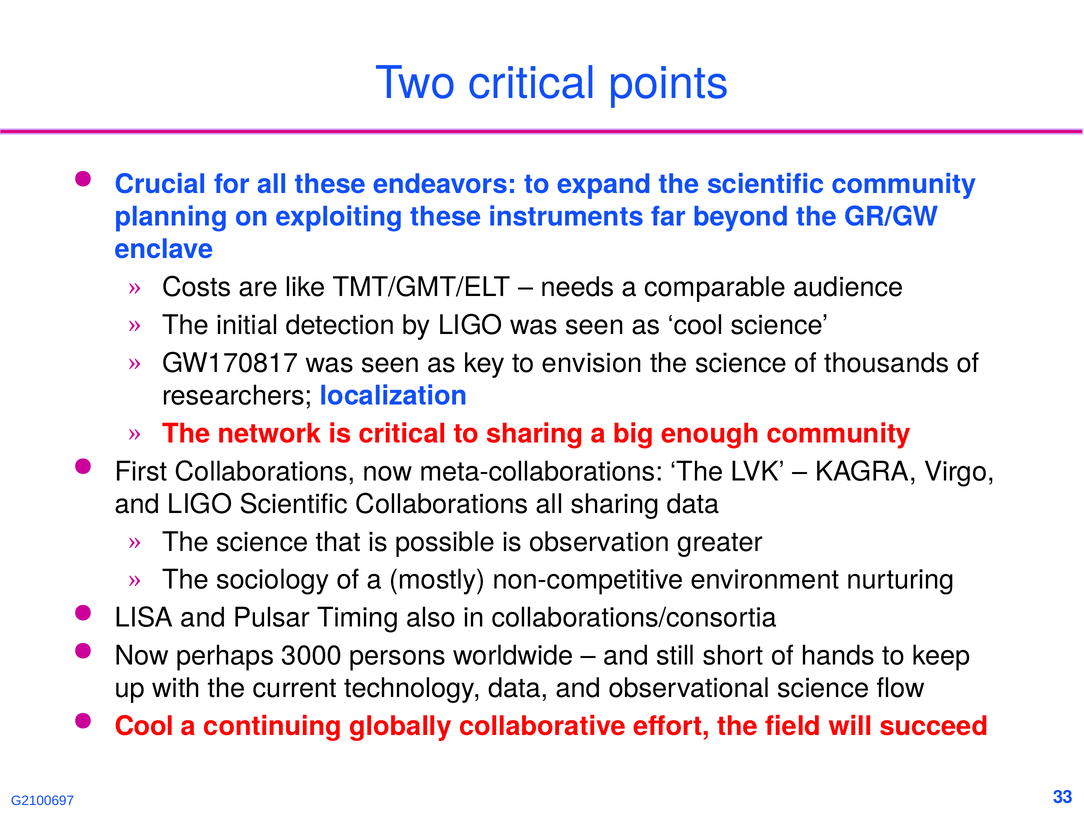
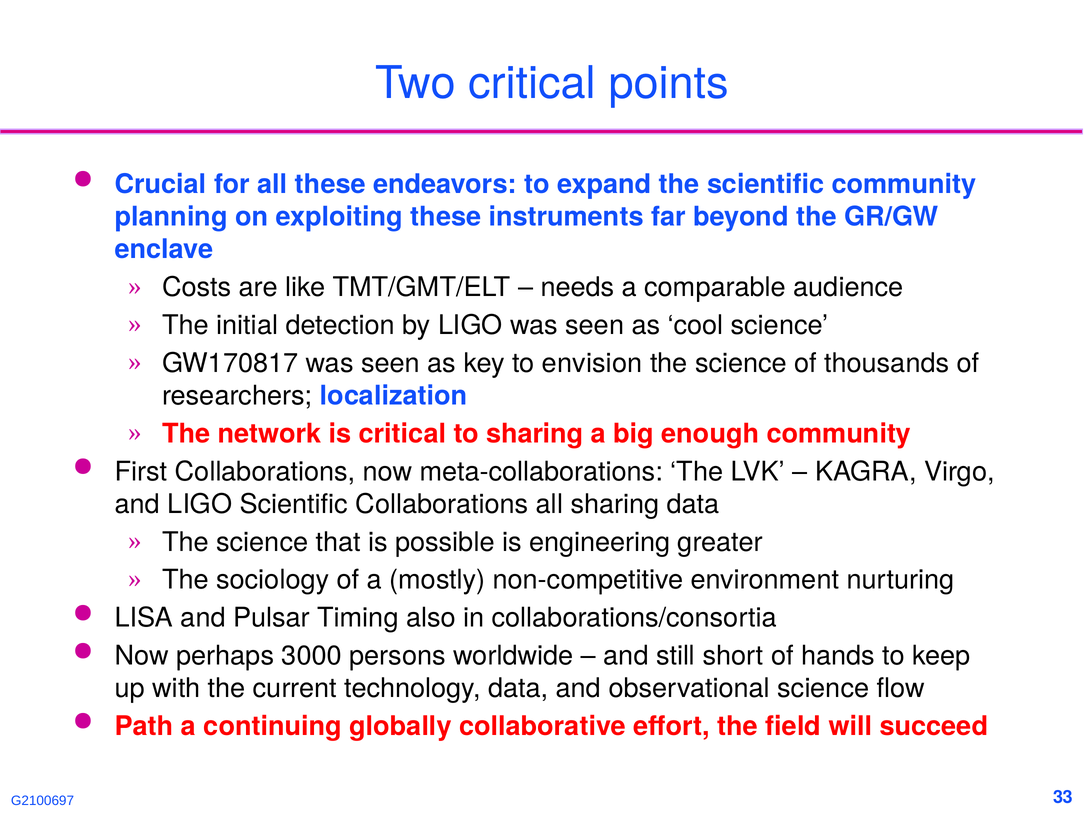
observation: observation -> engineering (600, 542)
Cool: Cool -> Path (144, 726)
